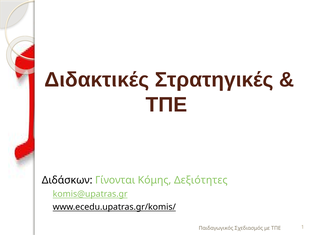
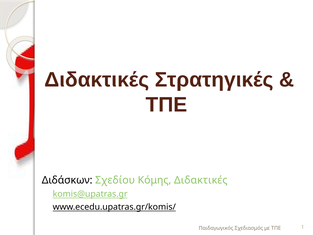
Γίνονται: Γίνονται -> Σχεδίου (115, 180)
Κόμης Δεξιότητες: Δεξιότητες -> Διδακτικές (201, 180)
